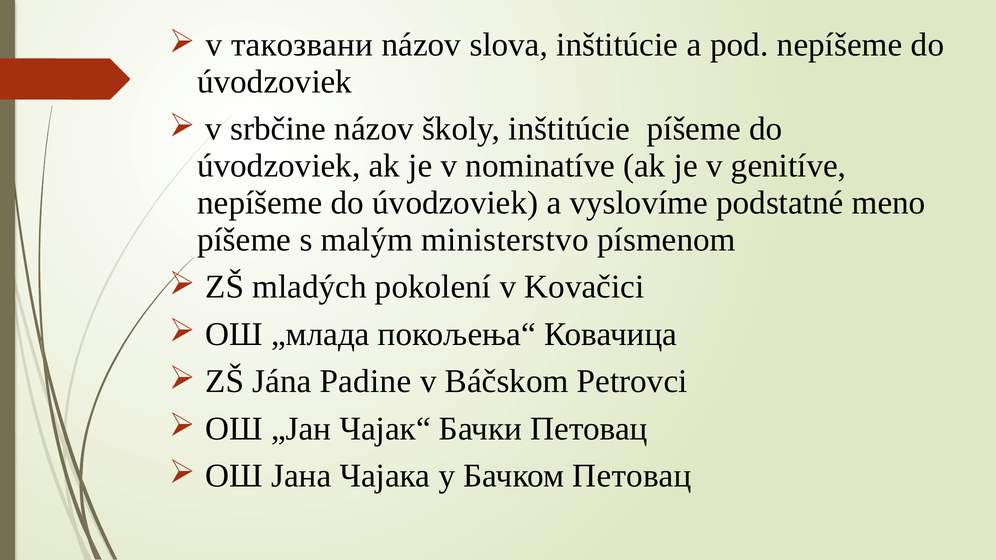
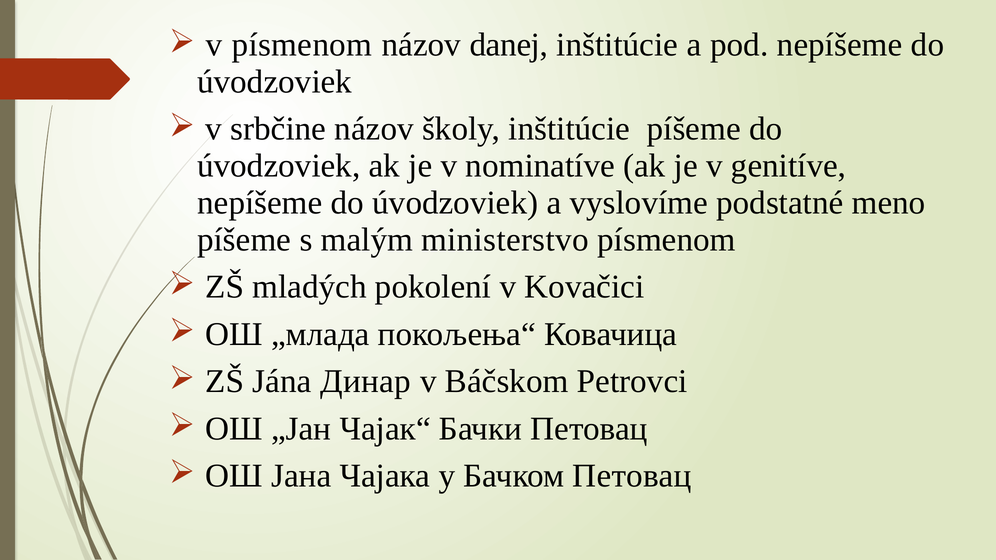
v такозвани: такозвани -> písmenom (302, 45)
slova: slova -> danej (509, 45)
Padine: Padine -> Динар (366, 381)
